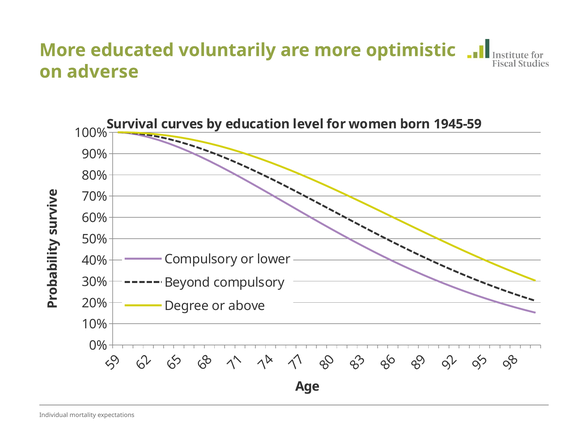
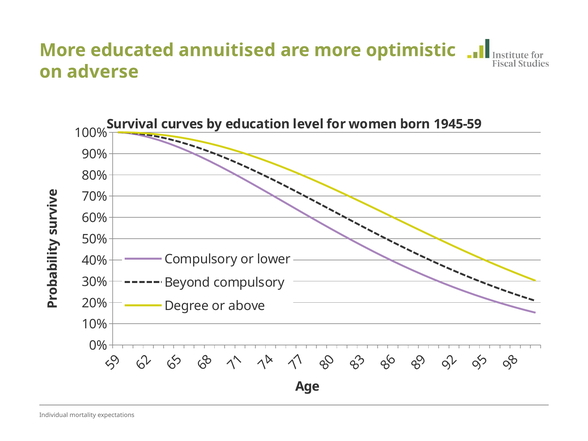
voluntarily: voluntarily -> annuitised (227, 50)
